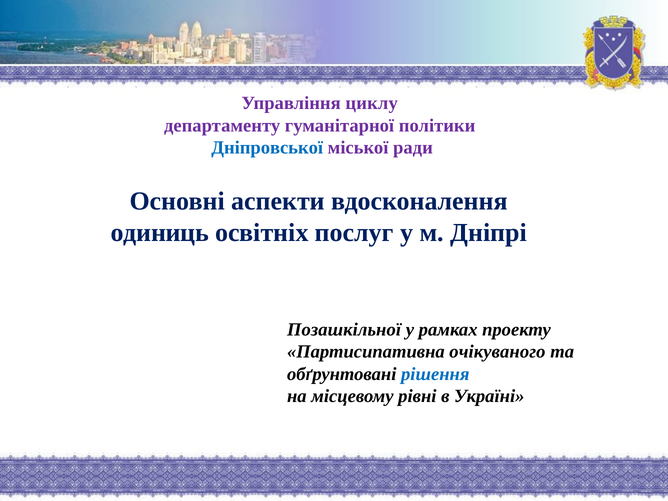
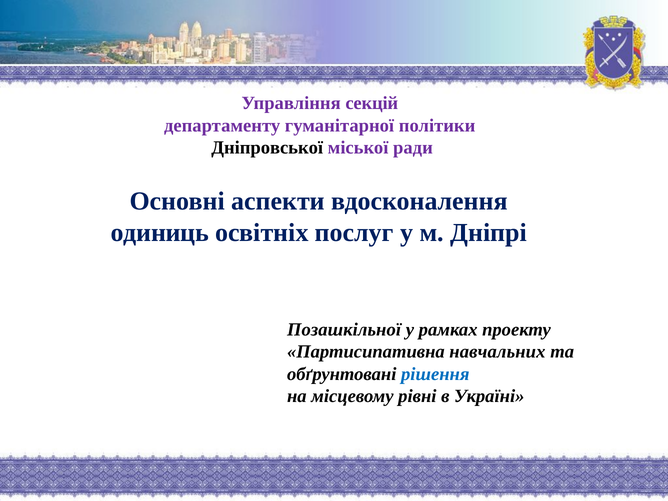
циклу: циклу -> секцій (372, 103)
Дніпровської colour: blue -> black (267, 148)
очікуваного: очікуваного -> навчальних (497, 352)
